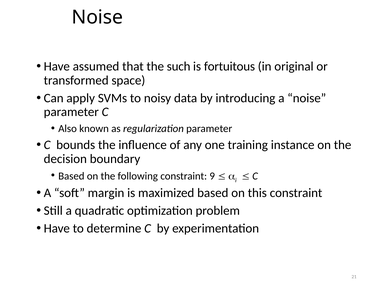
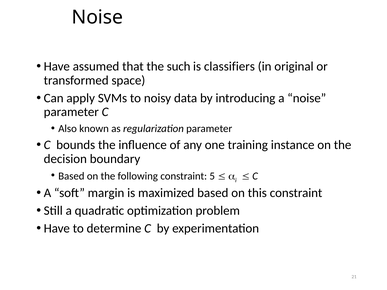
fortuitous: fortuitous -> classifiers (229, 67)
9: 9 -> 5 (212, 176)
